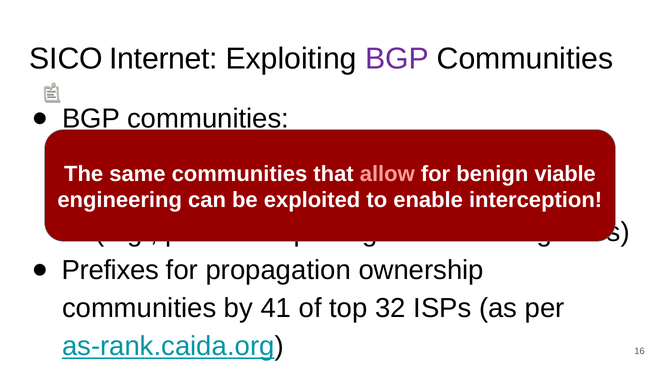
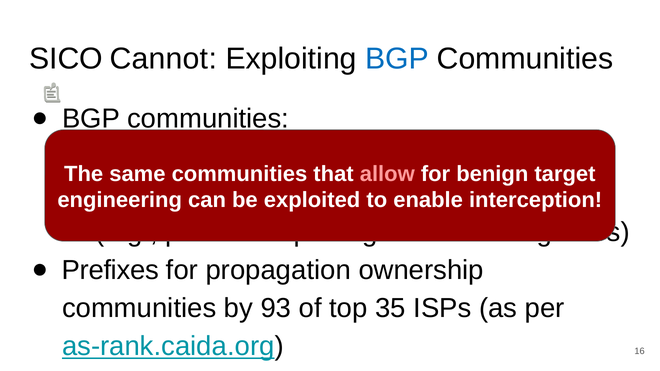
Internet: Internet -> Cannot (163, 59)
BGP colour: purple -> blue (397, 59)
viable: viable -> target (565, 174)
41: 41 -> 93 (276, 308)
32: 32 -> 35 (390, 308)
